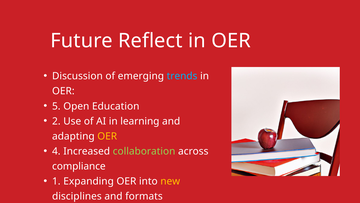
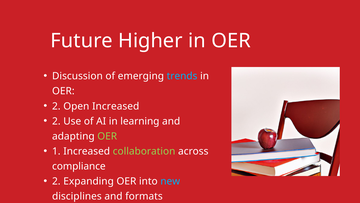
Reflect: Reflect -> Higher (150, 41)
5: 5 -> 2 (56, 106)
Open Education: Education -> Increased (116, 106)
OER colour: yellow -> light green (107, 136)
4: 4 -> 1 (56, 151)
1: 1 -> 2 (56, 181)
new colour: yellow -> light blue (170, 181)
